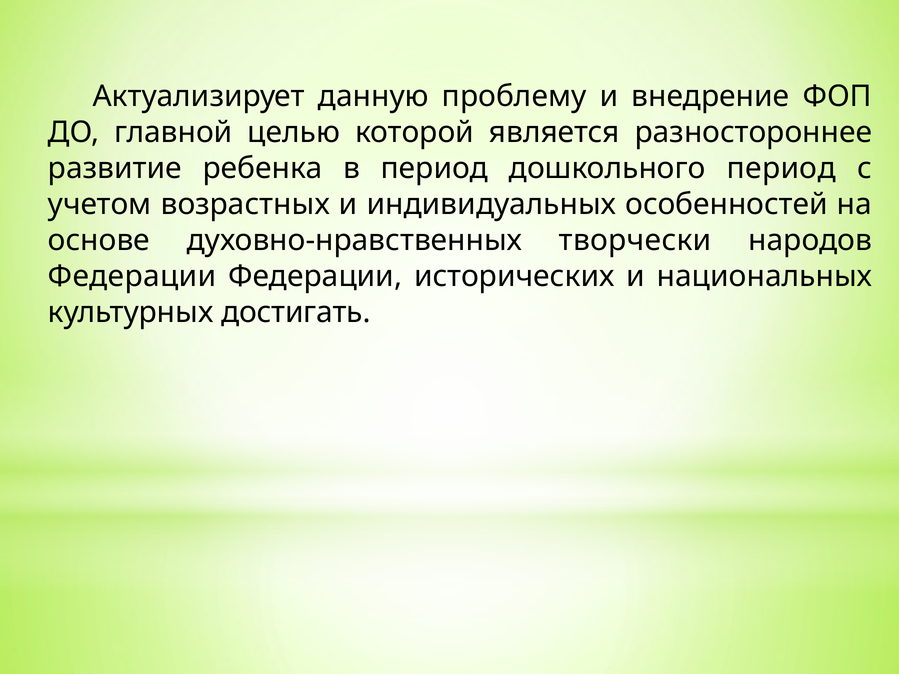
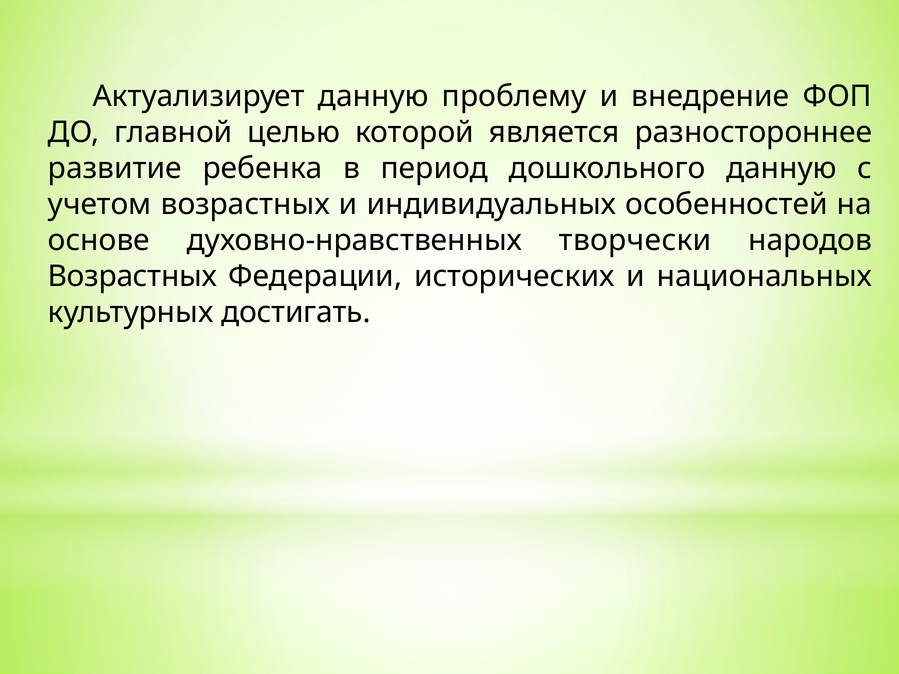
дошкольного период: период -> данную (781, 168)
Федерации: Федерации -> Возрастных (132, 276)
